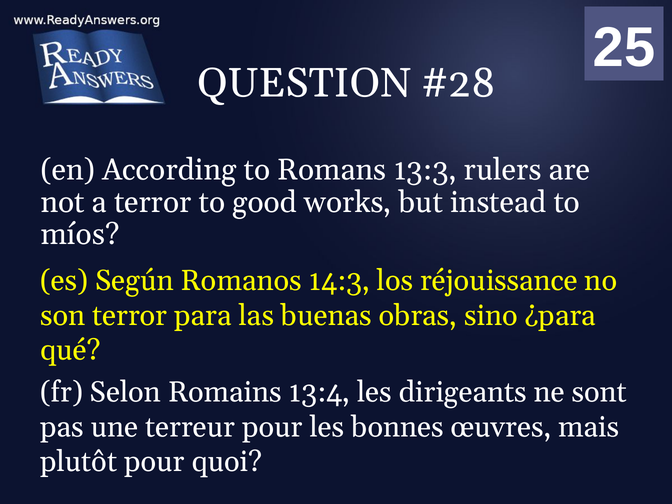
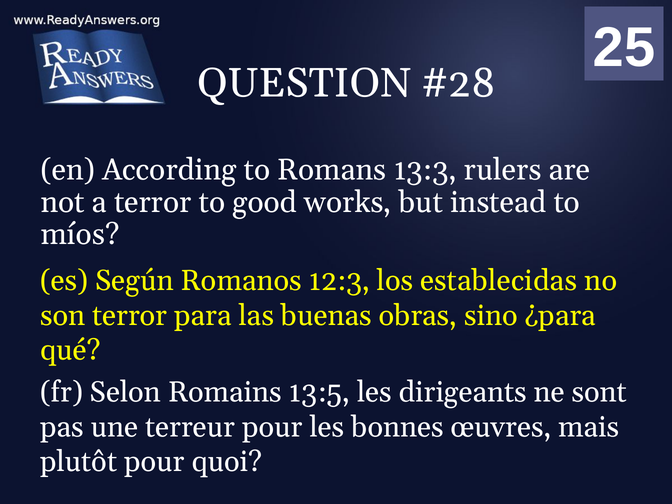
14:3: 14:3 -> 12:3 (339, 281)
réjouissance: réjouissance -> establecidas (499, 281)
13:4: 13:4 -> 13:5 (319, 392)
